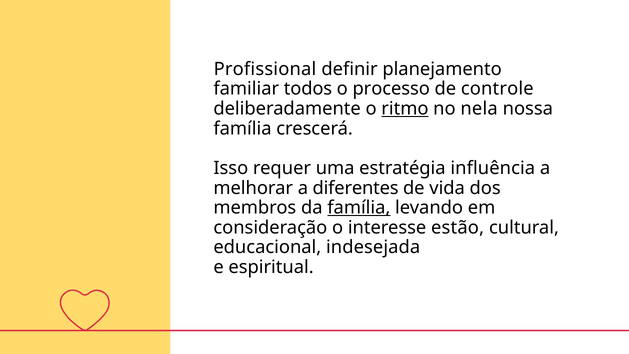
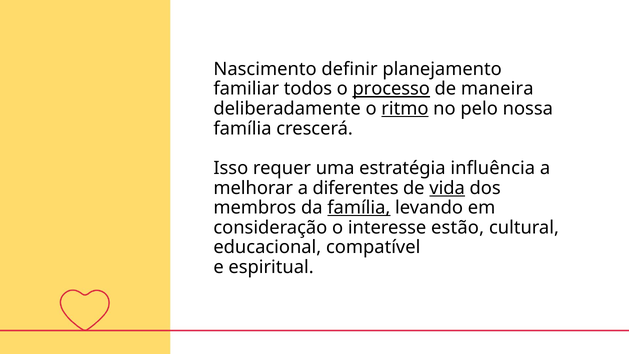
Profissional: Profissional -> Nascimento (265, 69)
processo underline: none -> present (391, 89)
controle: controle -> maneira (497, 89)
nela: nela -> pelo (479, 109)
vida underline: none -> present (447, 188)
indesejada: indesejada -> compatível (373, 247)
